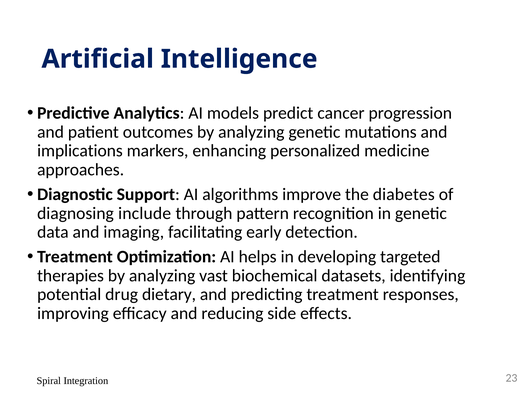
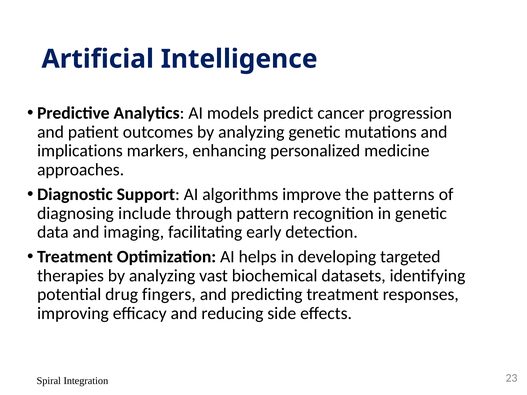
diabetes: diabetes -> patterns (404, 194)
dietary: dietary -> fingers (169, 295)
